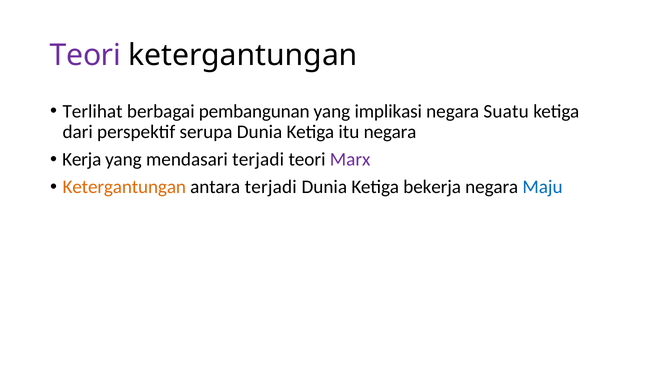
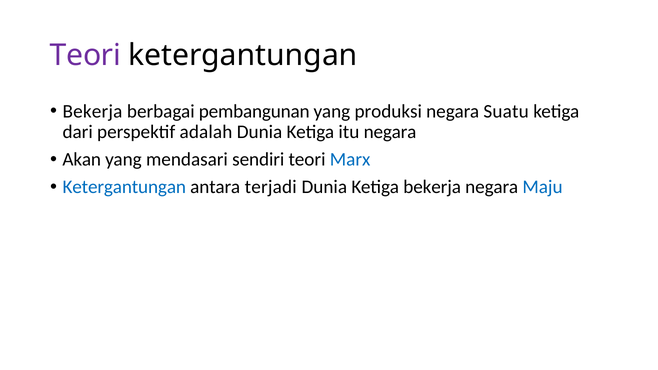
Terlihat: Terlihat -> Bekerja (92, 111)
implikasi: implikasi -> produksi (388, 111)
serupa: serupa -> adalah (206, 132)
Kerja: Kerja -> Akan (82, 160)
mendasari terjadi: terjadi -> sendiri (258, 160)
Marx colour: purple -> blue (350, 160)
Ketergantungan colour: orange -> blue (124, 187)
